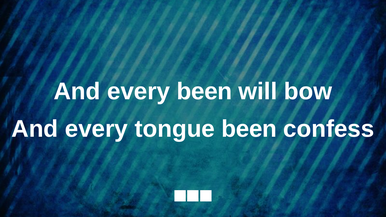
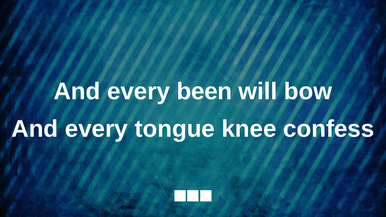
tongue been: been -> knee (249, 129)
